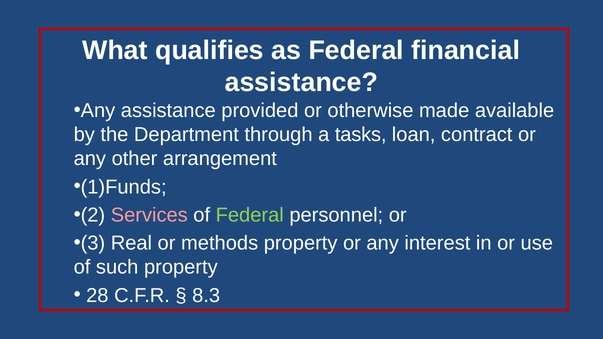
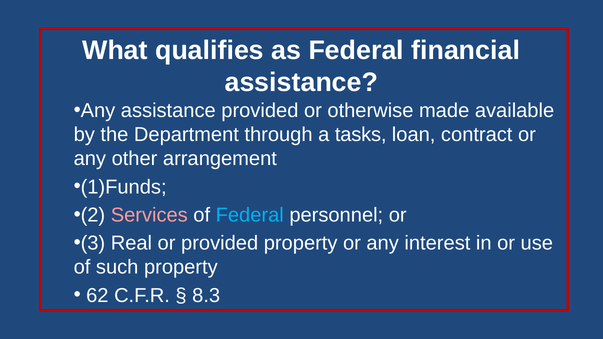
Federal colour: light green -> light blue (250, 215)
or methods: methods -> provided (220, 243)
28: 28 -> 62 (97, 296)
